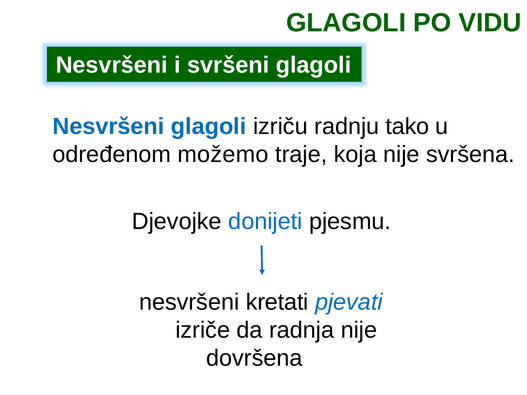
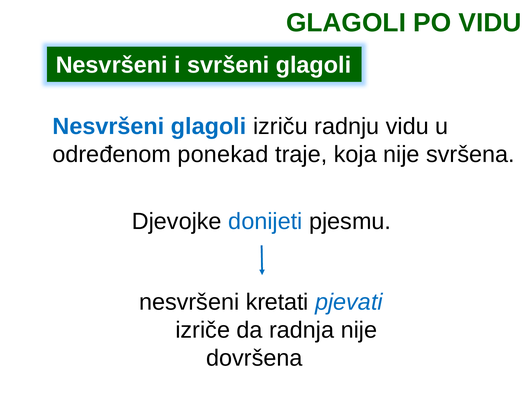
radnju tako: tako -> vidu (407, 126)
možemo: možemo -> ponekad (223, 155)
